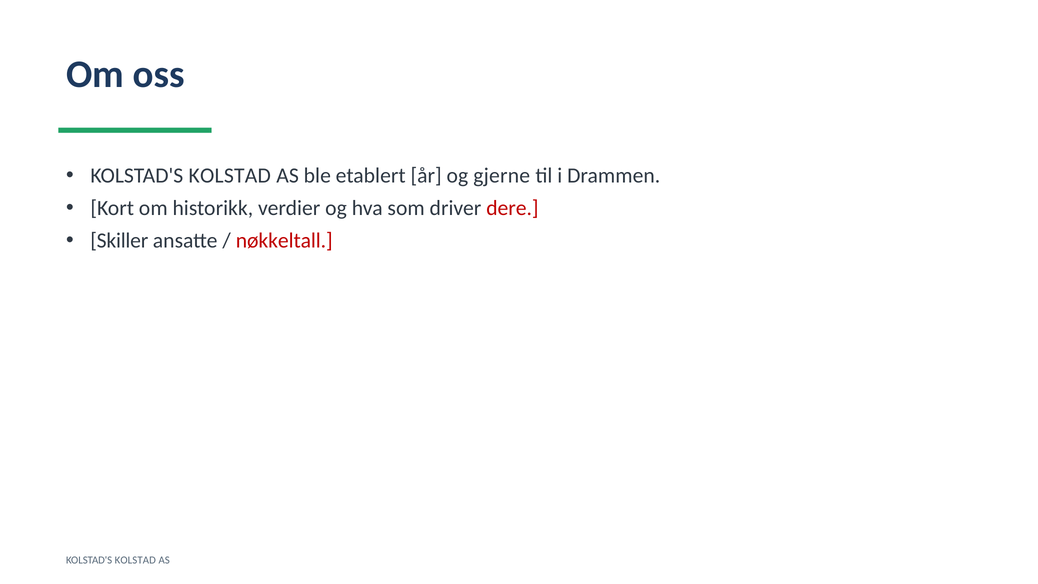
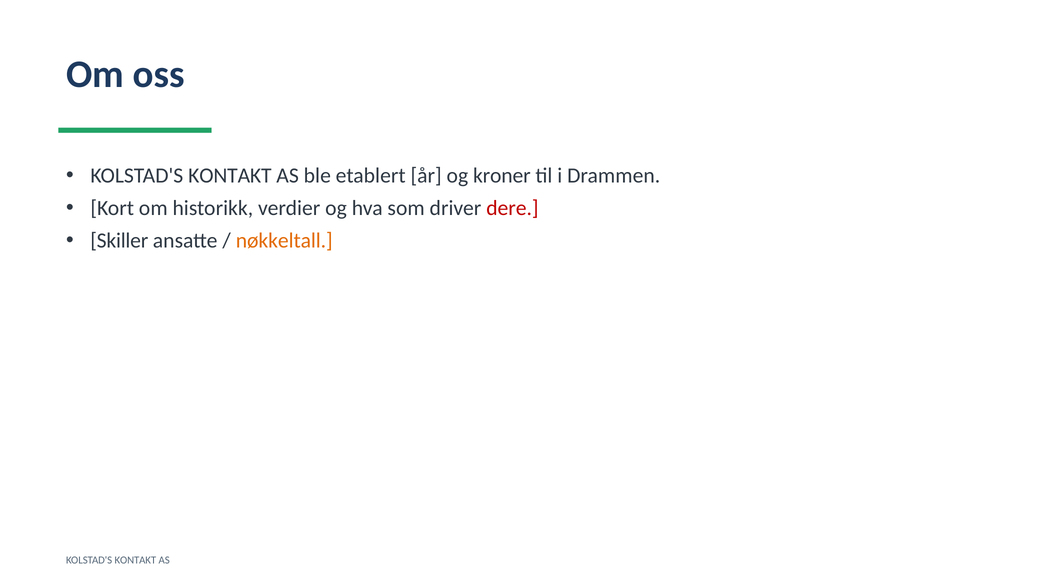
KOLSTAD: KOLSTAD -> KONTAKT (230, 176)
gjerne: gjerne -> kroner (502, 176)
nøkkeltall colour: red -> orange (284, 241)
KOLSTAD: KOLSTAD -> KONTAKT (135, 560)
